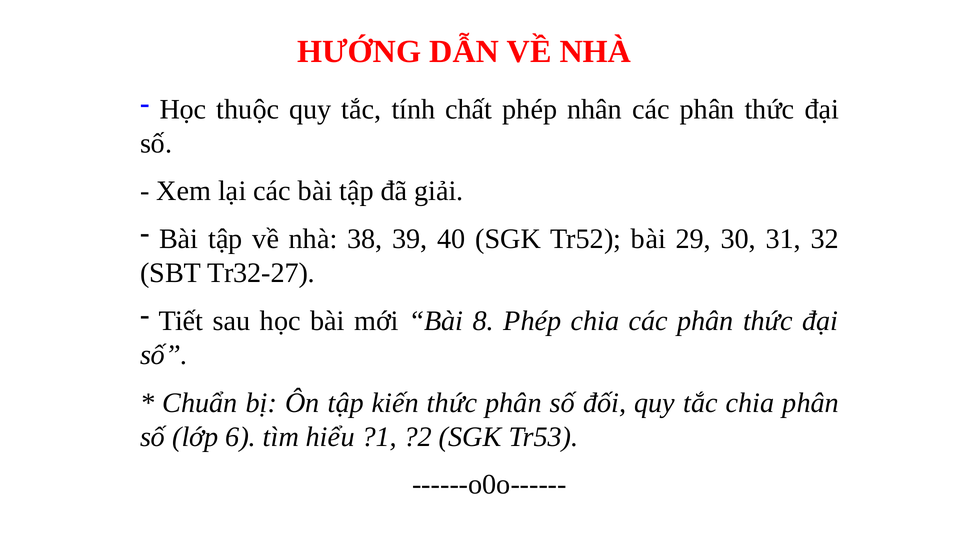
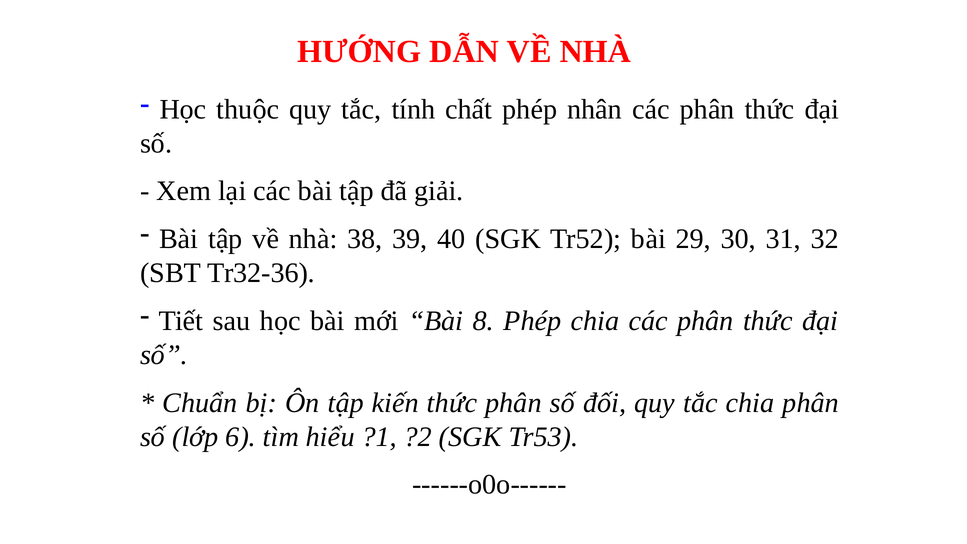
Tr32-27: Tr32-27 -> Tr32-36 (261, 273)
